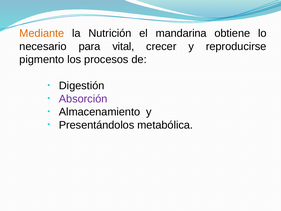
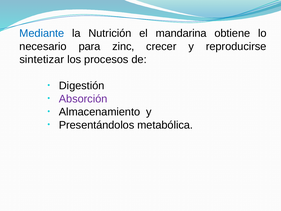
Mediante colour: orange -> blue (42, 33)
vital: vital -> zinc (123, 46)
pigmento: pigmento -> sintetizar (42, 59)
